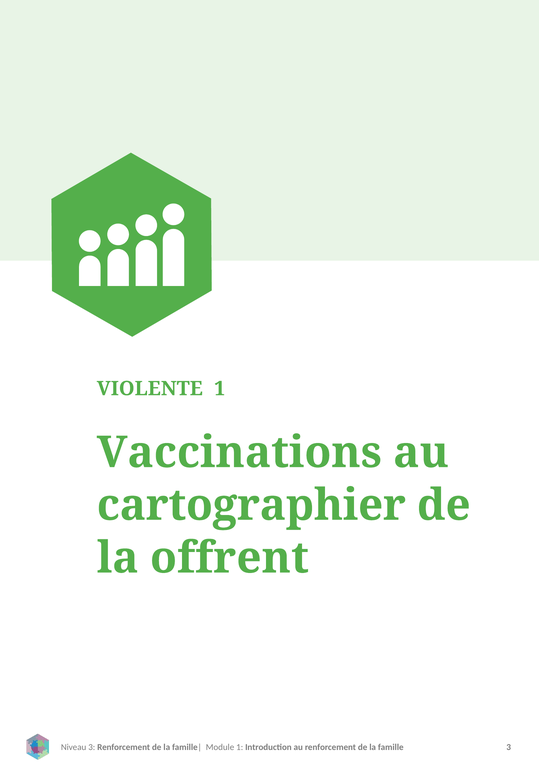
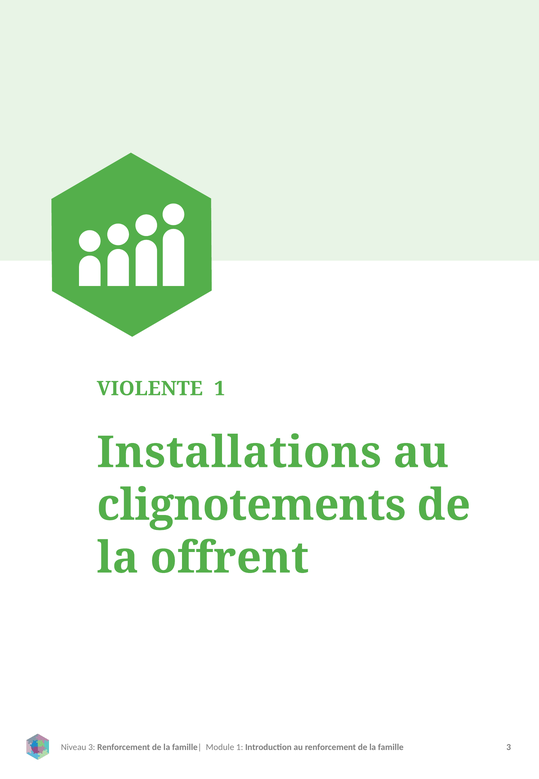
Vaccinations: Vaccinations -> Installations (239, 452)
cartographier: cartographier -> clignotements (251, 505)
